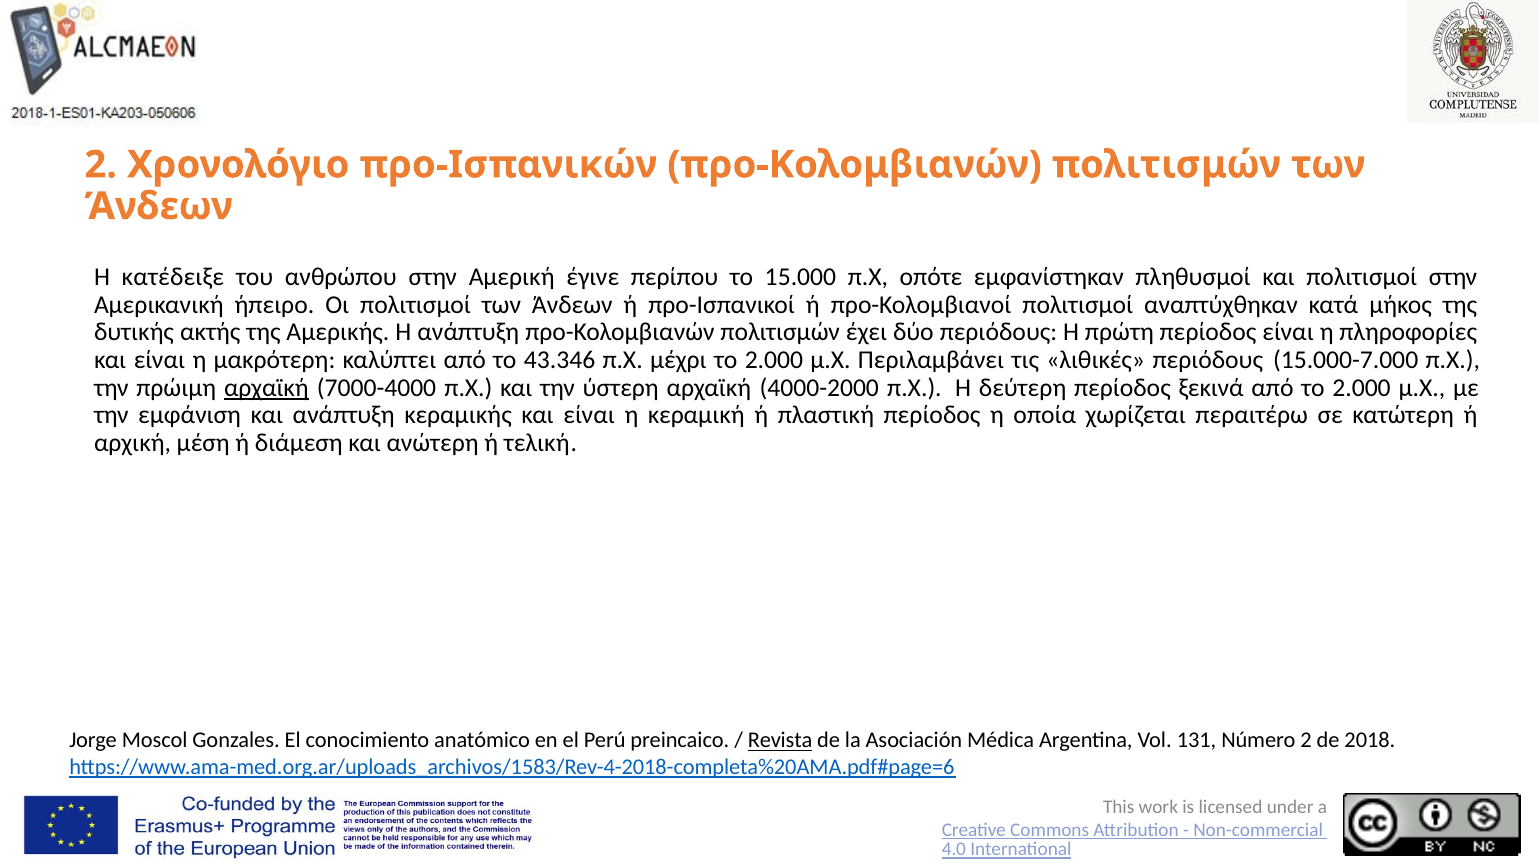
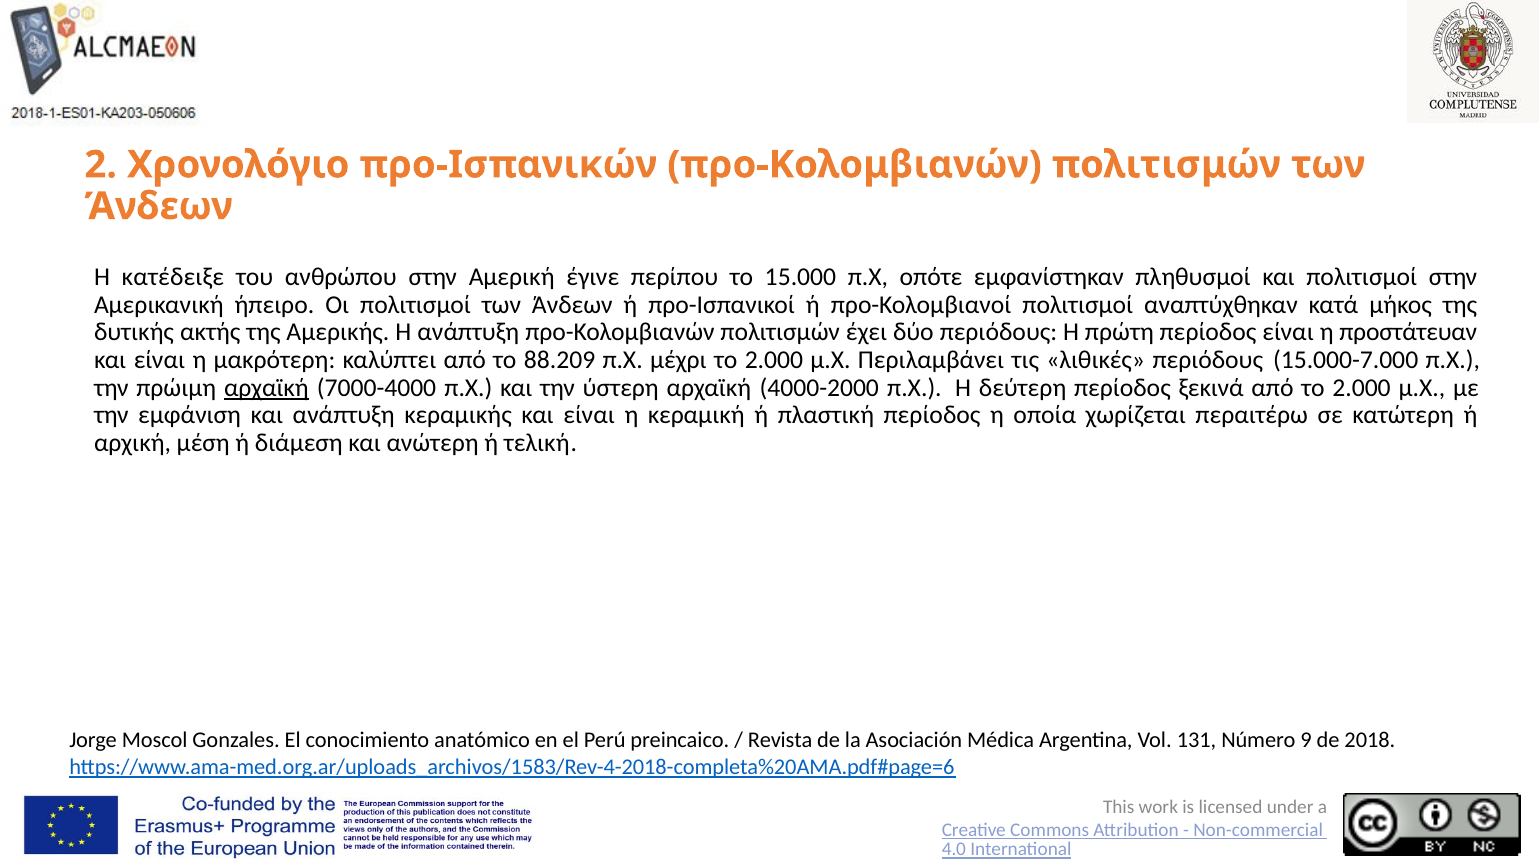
πληροφορίες: πληροφορίες -> προστάτευαν (1408, 332)
43.346: 43.346 -> 88.209 (560, 360)
Revista underline: present -> none (780, 740)
Número 2: 2 -> 9 (1306, 740)
